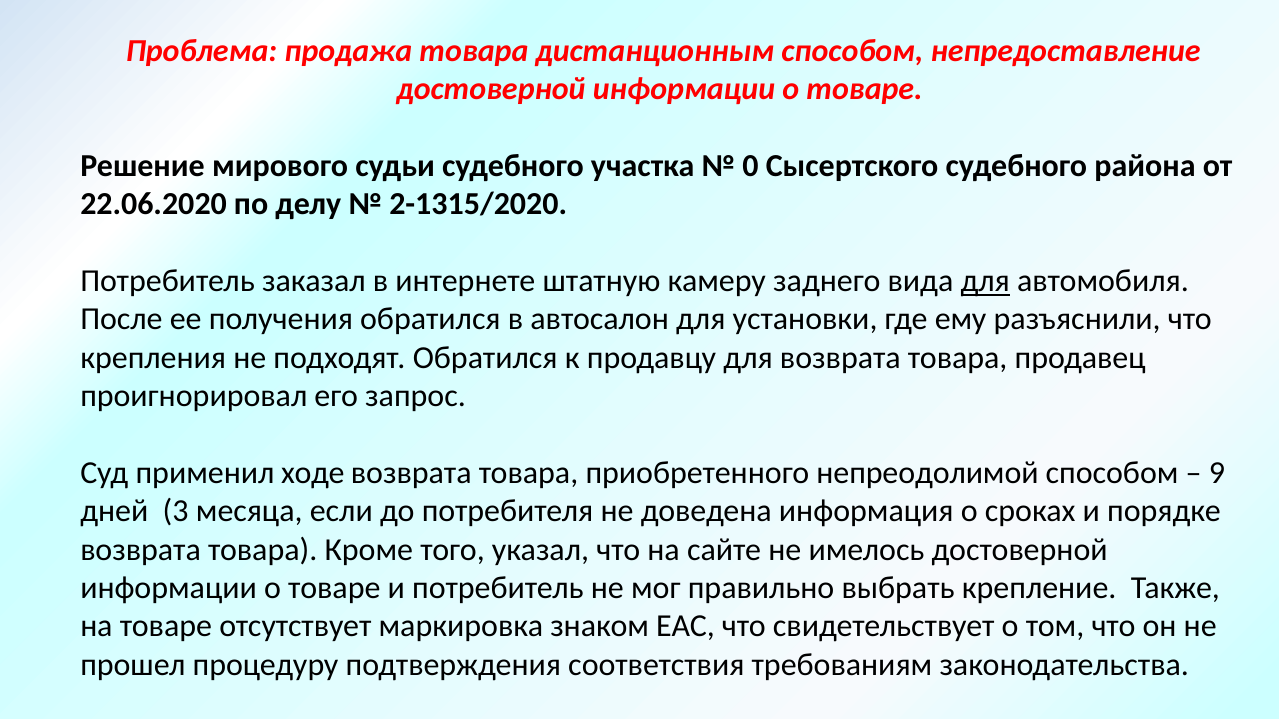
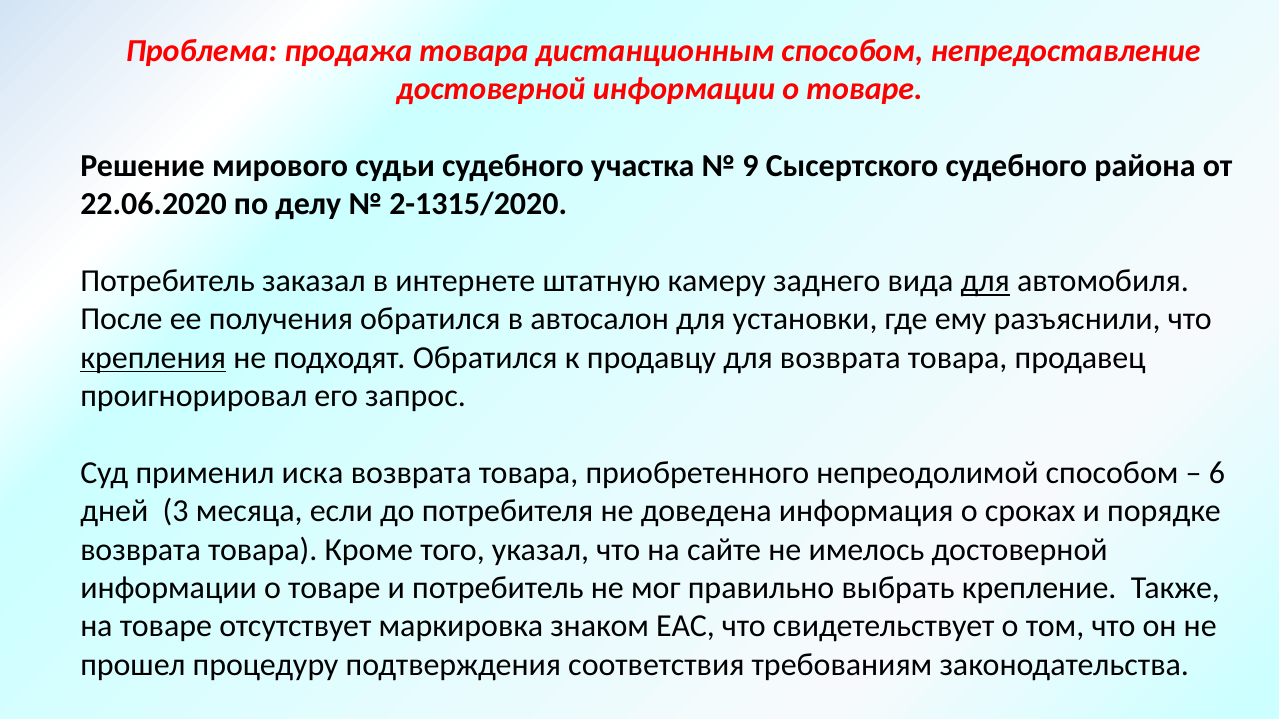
0: 0 -> 9 (750, 166)
крепления underline: none -> present (153, 358)
ходе: ходе -> иска (313, 473)
9: 9 -> 6 (1217, 473)
